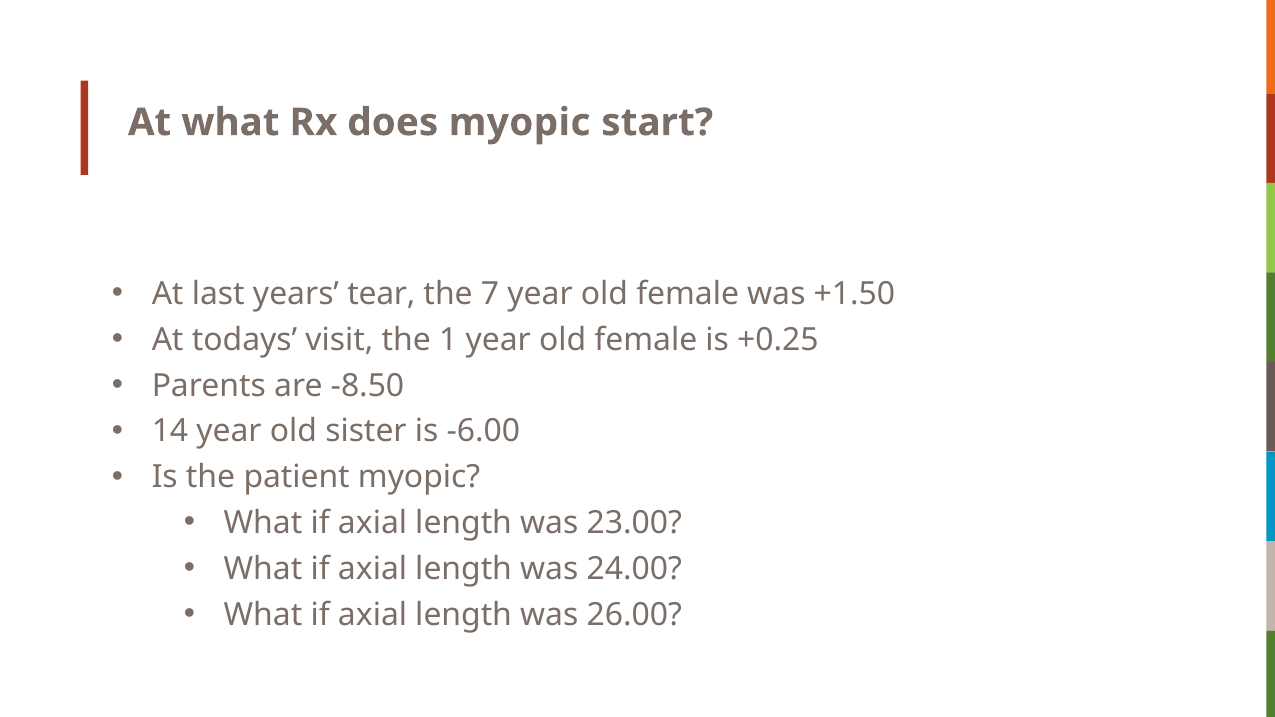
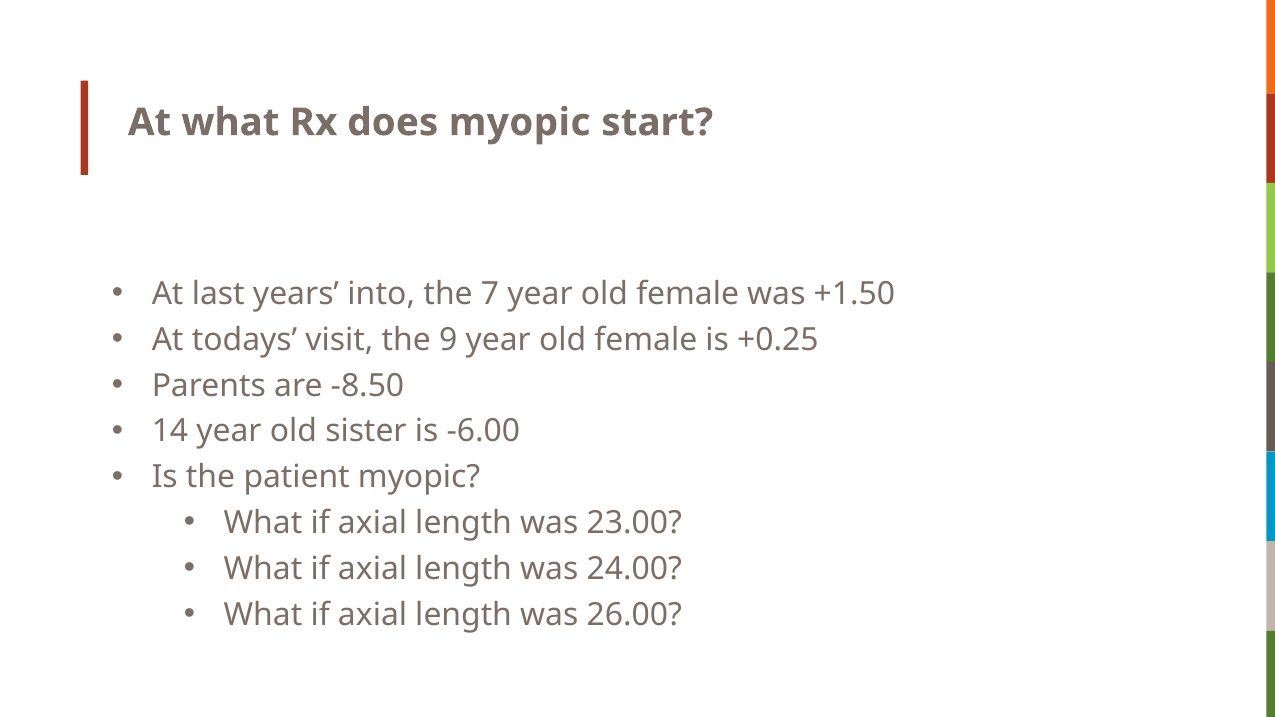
tear: tear -> into (381, 294)
1: 1 -> 9 (448, 340)
